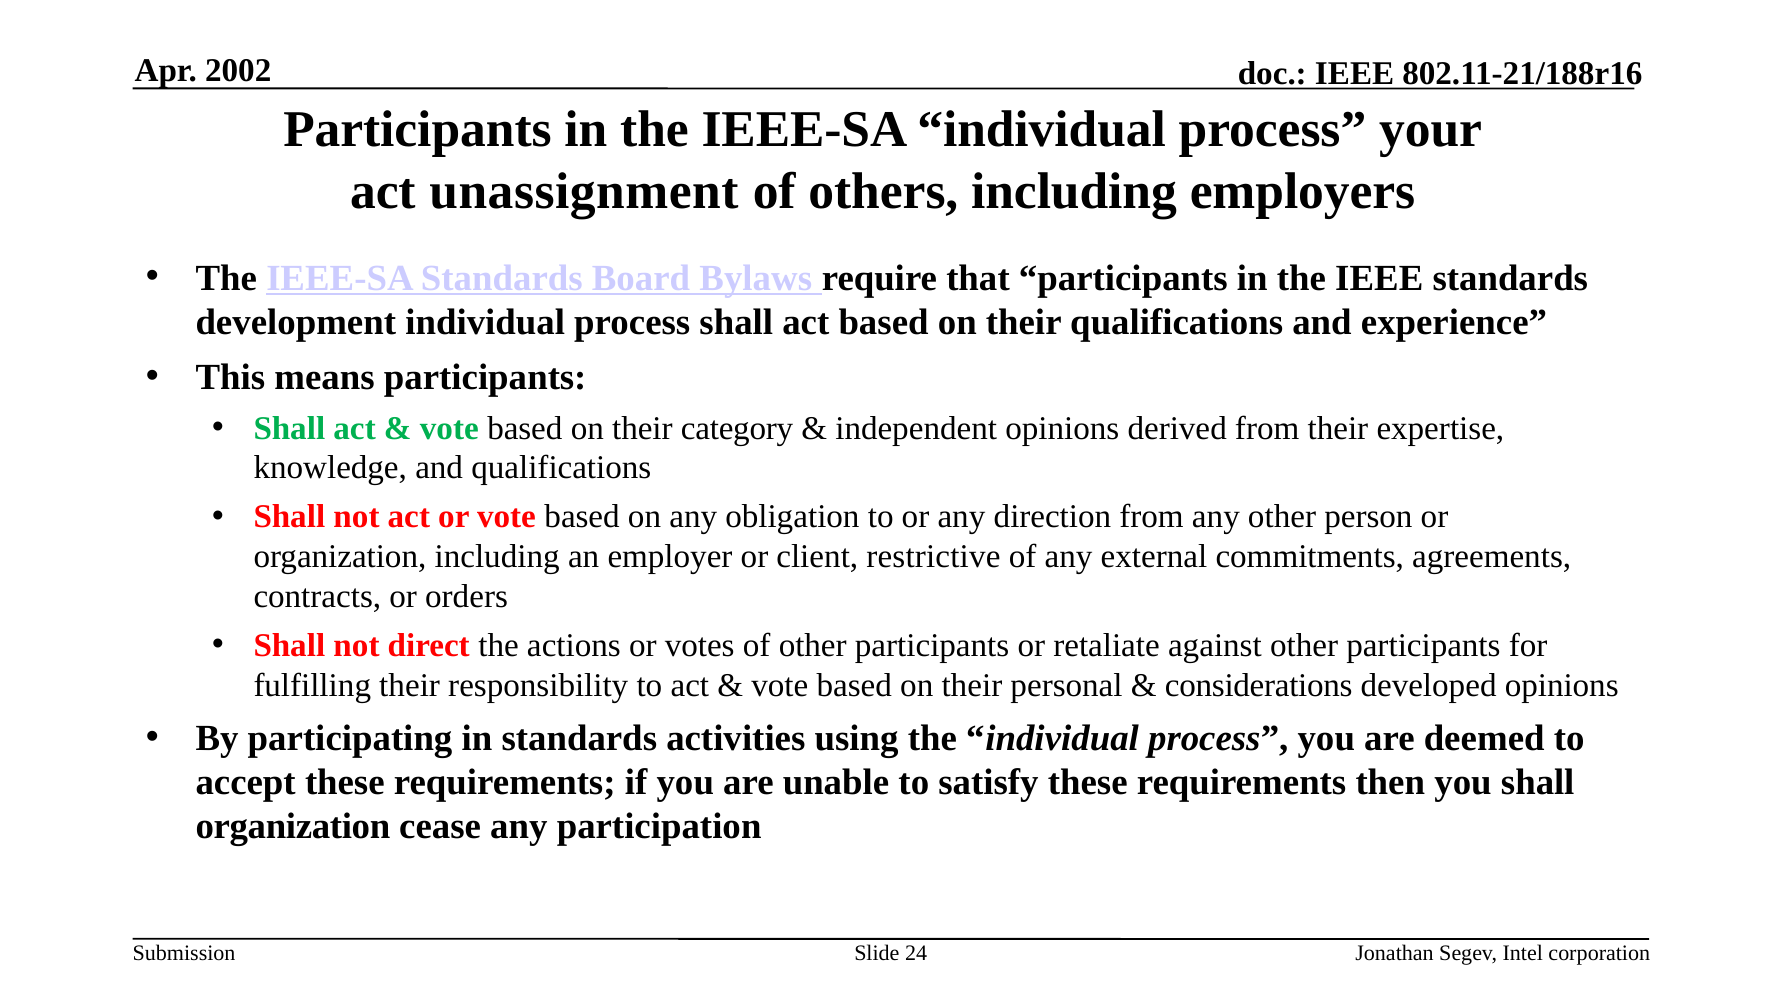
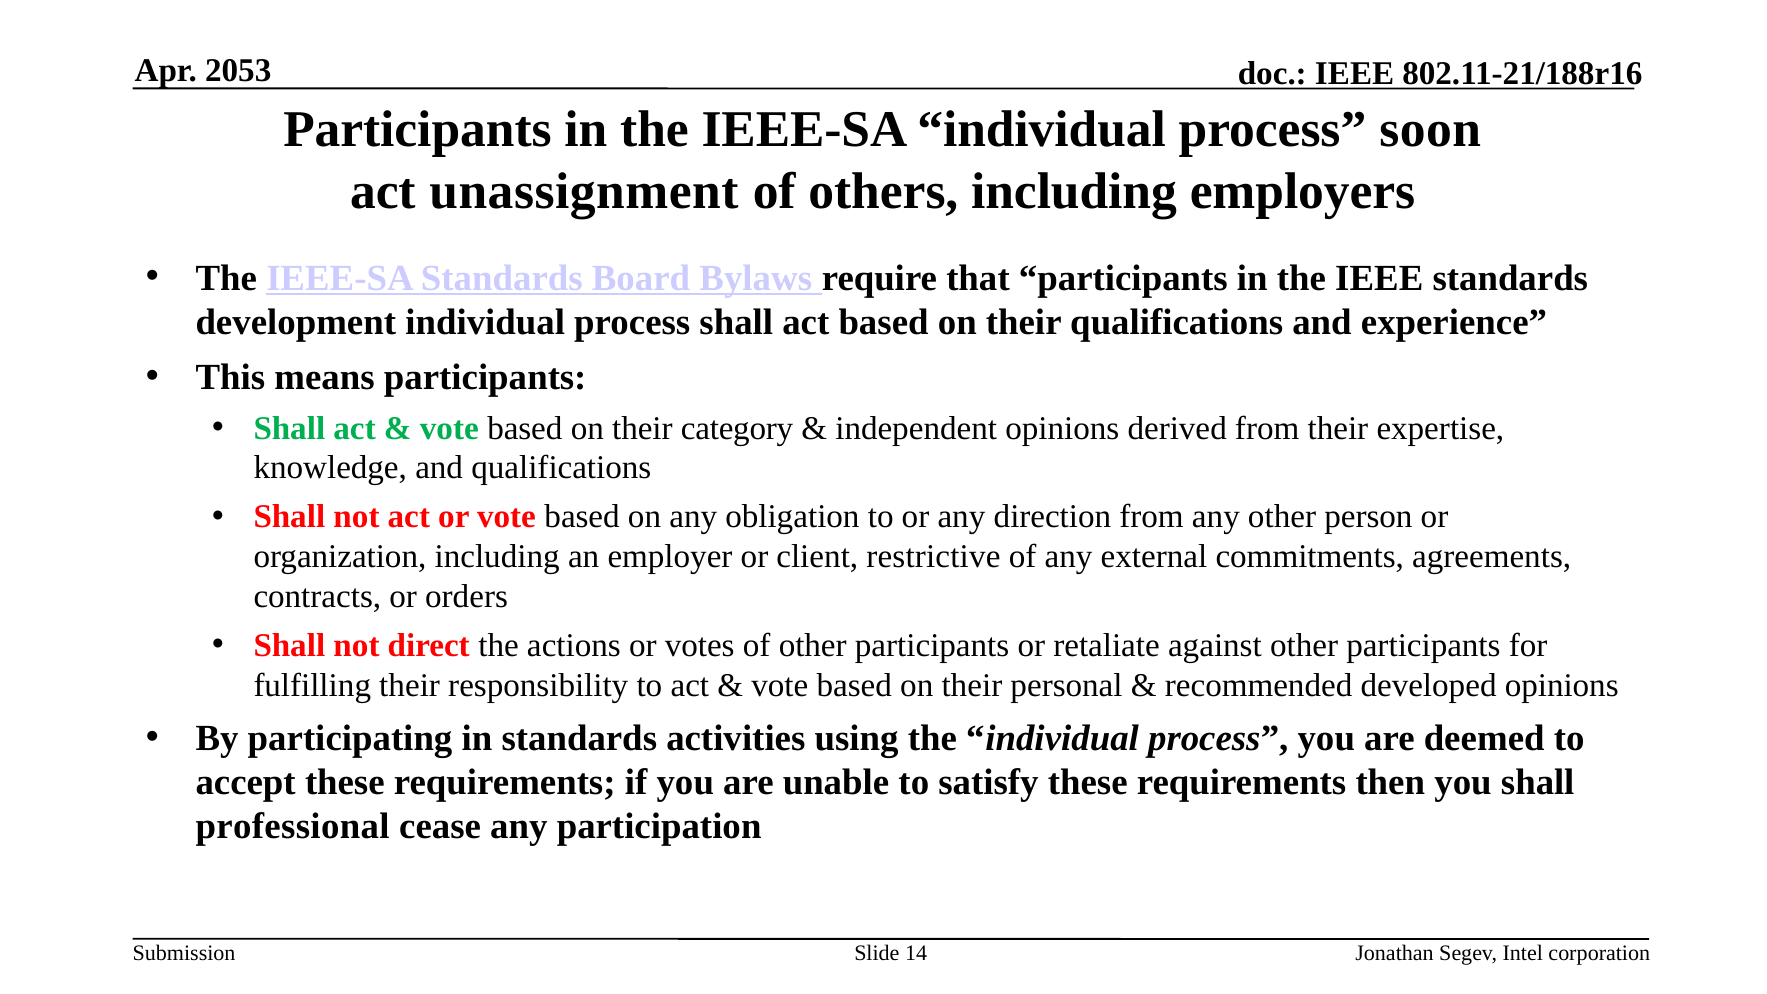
2002: 2002 -> 2053 (238, 70)
your: your -> soon (1430, 130)
considerations: considerations -> recommended (1259, 685)
organization: organization -> professional (293, 827)
24: 24 -> 14 (916, 953)
